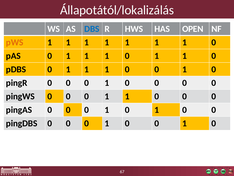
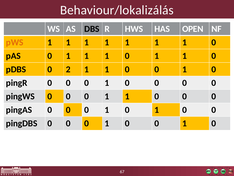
Állapotától/lokalizálás: Állapotától/lokalizálás -> Behaviour/lokalizálás (117, 10)
DBS colour: blue -> black (92, 29)
pDBS 0 1: 1 -> 2 (68, 69)
